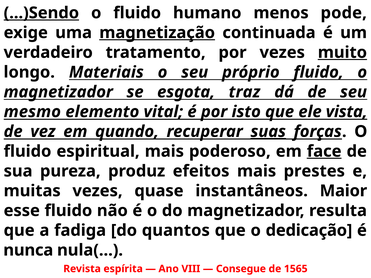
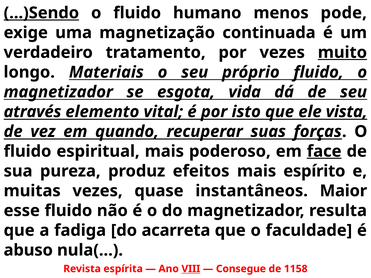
magnetização underline: present -> none (157, 33)
traz: traz -> vida (245, 92)
mesmo: mesmo -> através (32, 112)
suas underline: present -> none (268, 132)
prestes: prestes -> espírito (314, 171)
quantos: quantos -> acarreta (176, 231)
dedicação: dedicação -> faculdade (309, 231)
nunca: nunca -> abuso (28, 250)
VIII underline: none -> present (191, 269)
1565: 1565 -> 1158 (296, 269)
